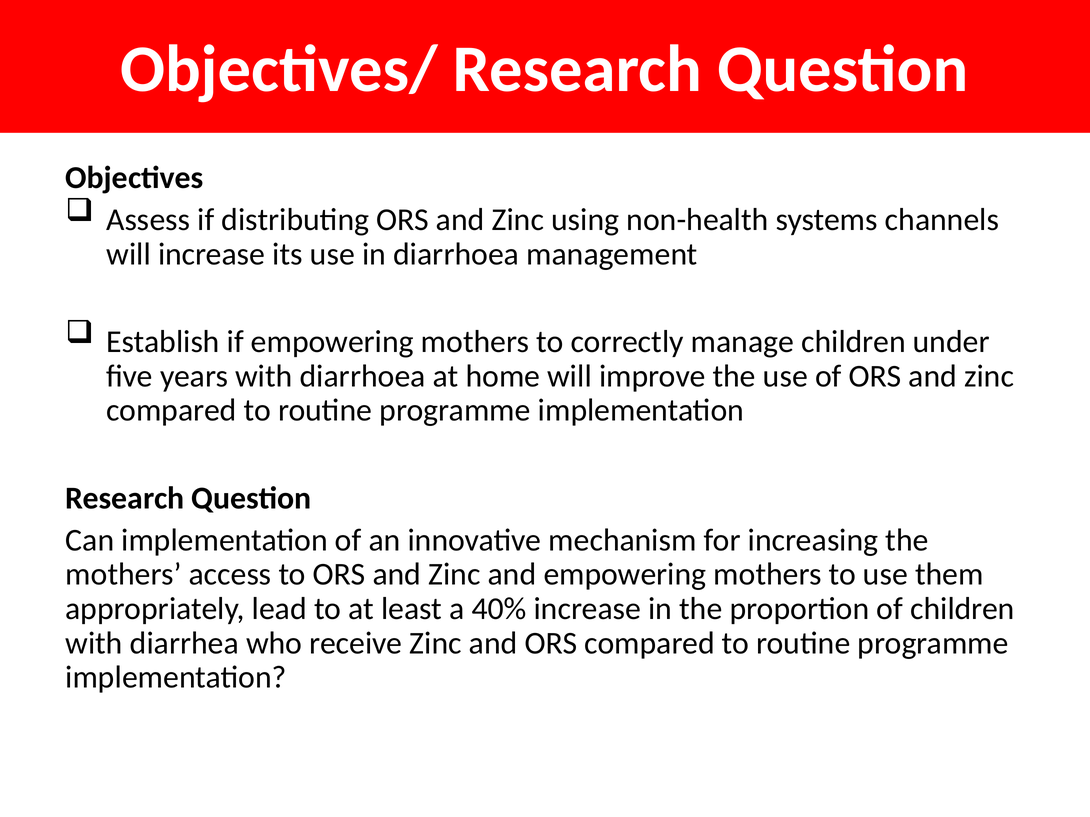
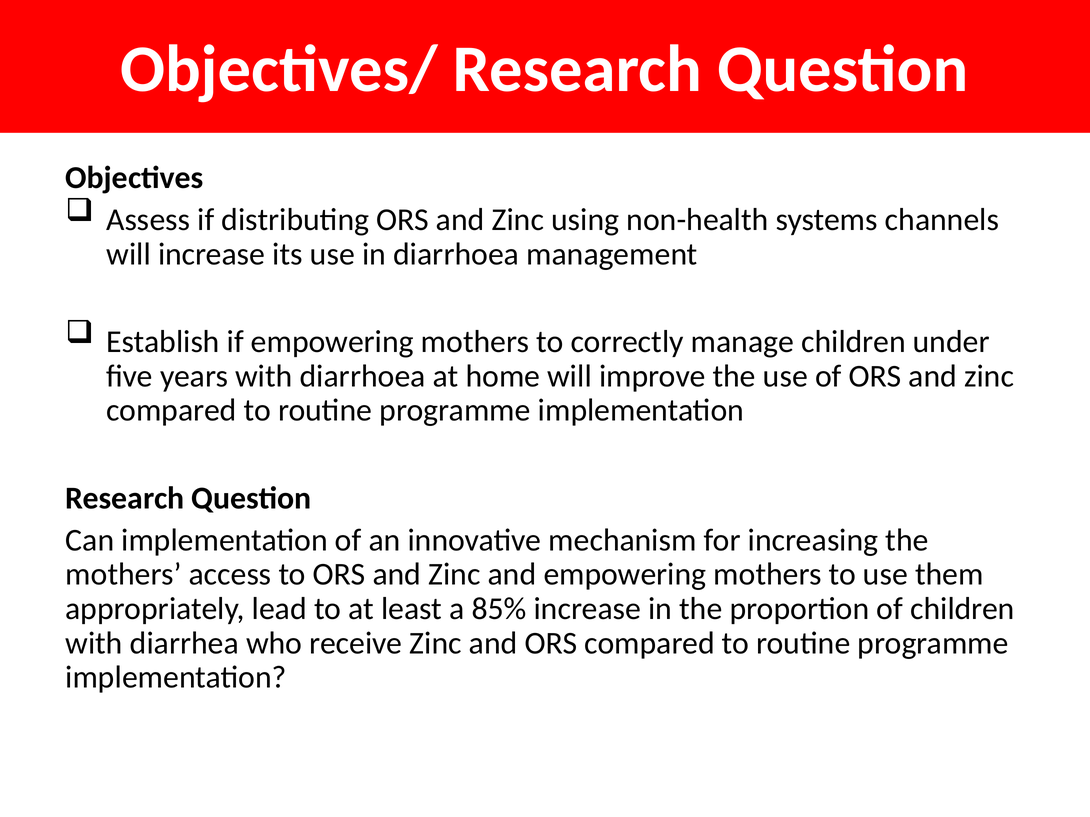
40%: 40% -> 85% (499, 609)
